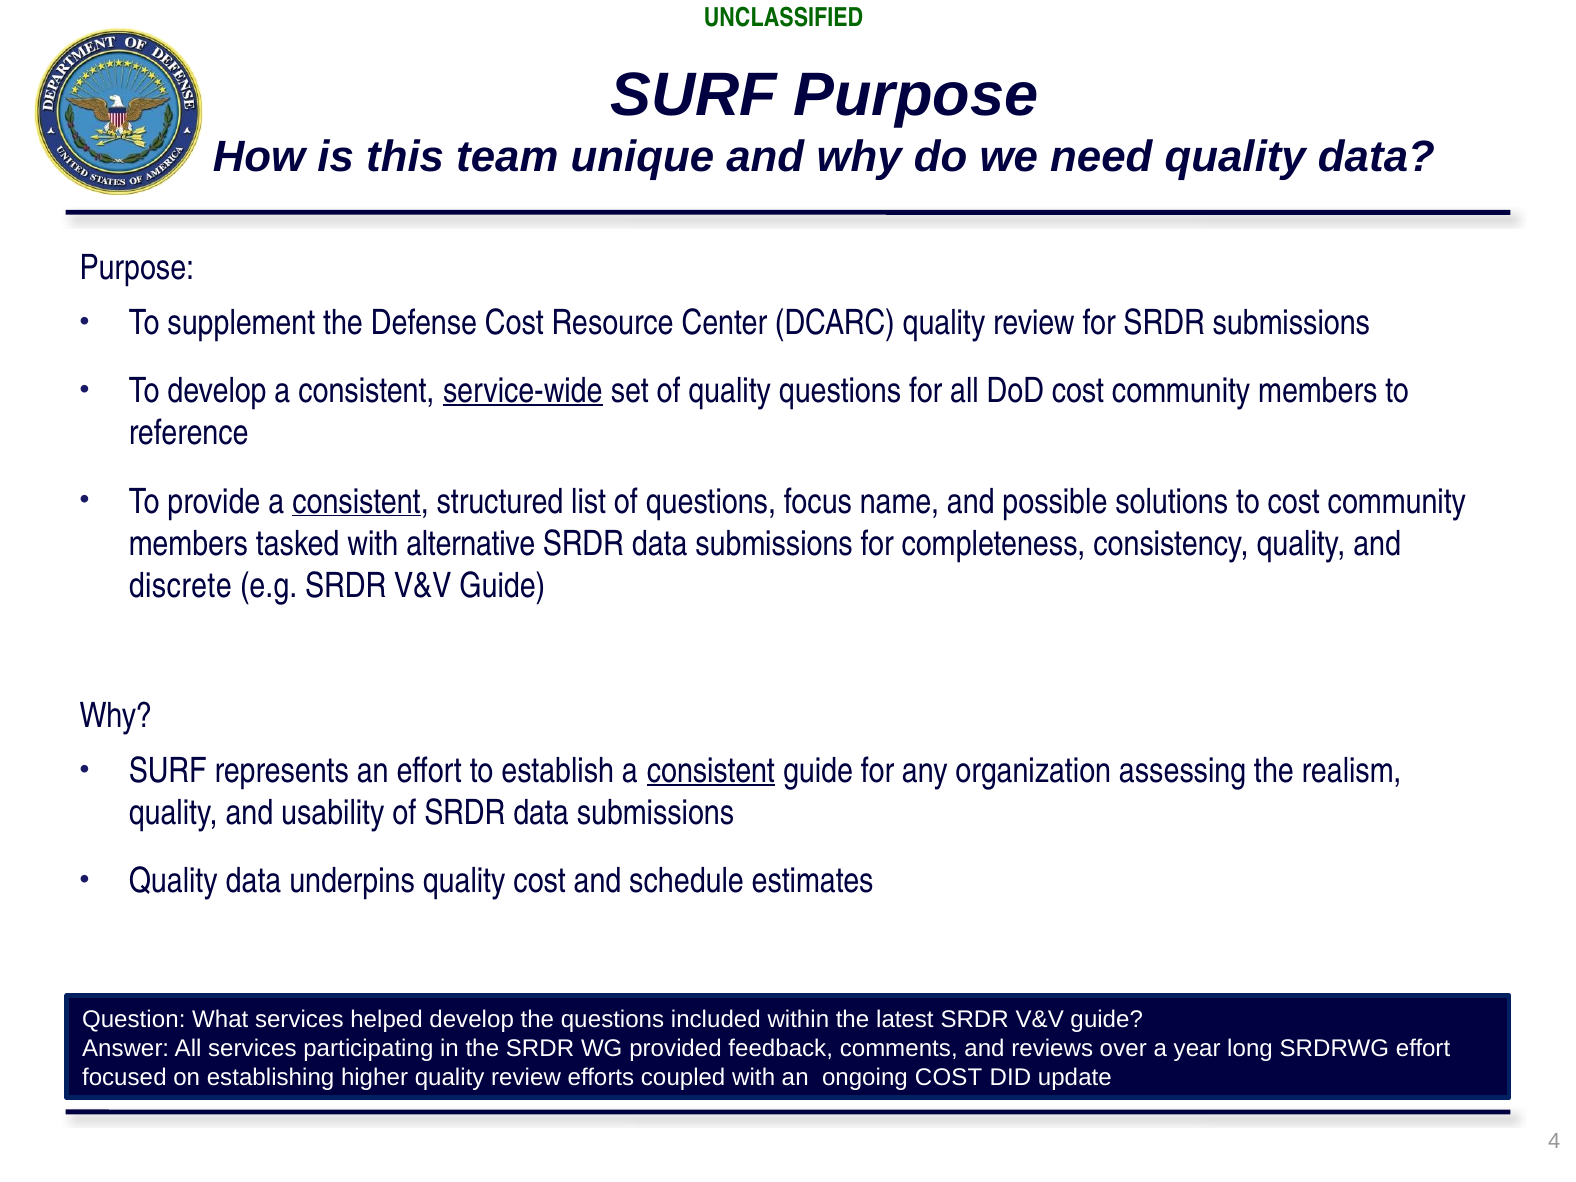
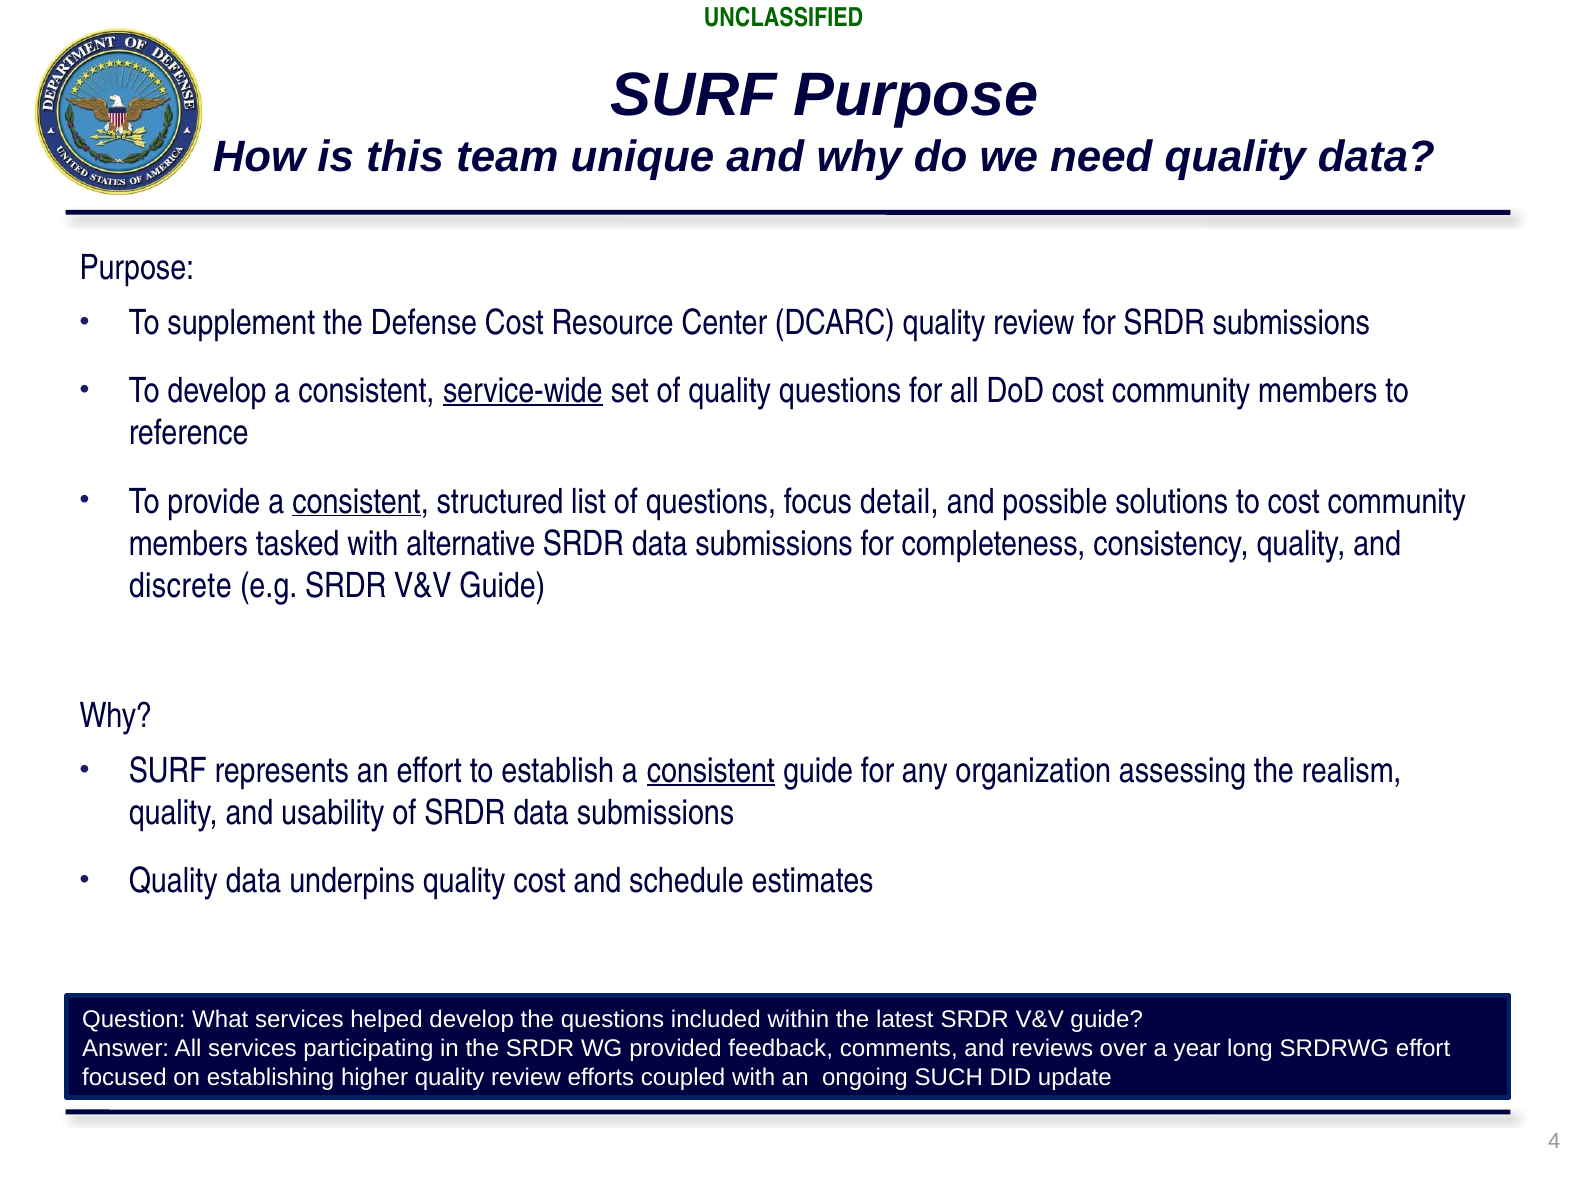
name: name -> detail (899, 501)
ongoing COST: COST -> SUCH (949, 1077)
